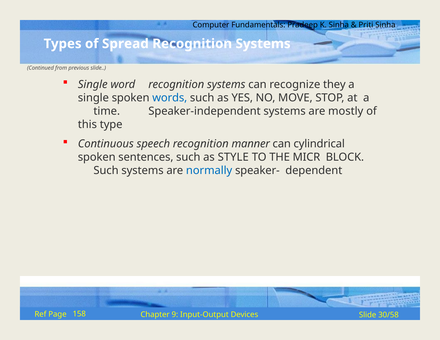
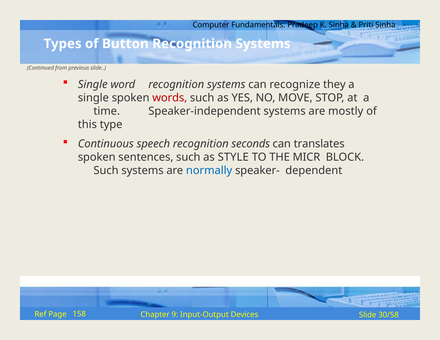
Spread: Spread -> Button (125, 44)
words colour: blue -> red (170, 98)
manner: manner -> seconds (251, 144)
cylindrical: cylindrical -> translates (319, 144)
